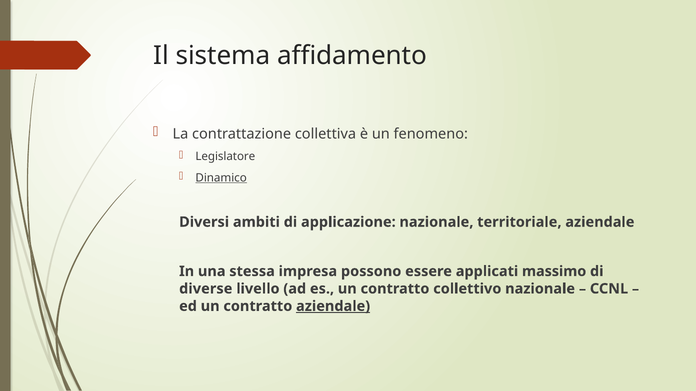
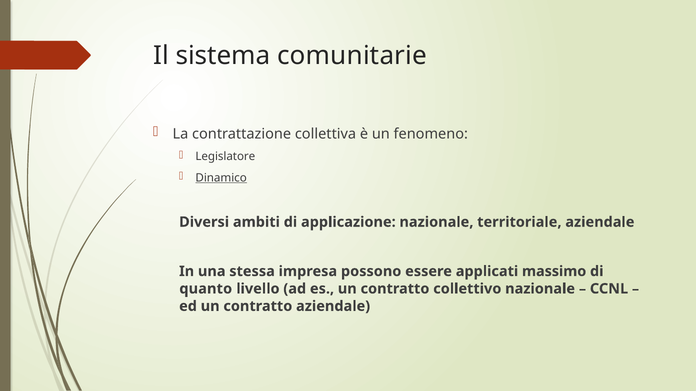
affidamento: affidamento -> comunitarie (352, 56)
diverse: diverse -> quanto (206, 289)
aziendale underline: present -> none (333, 306)
